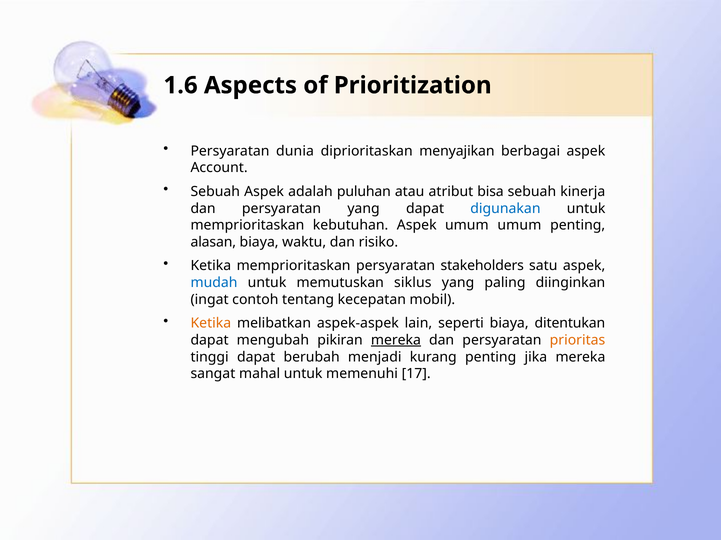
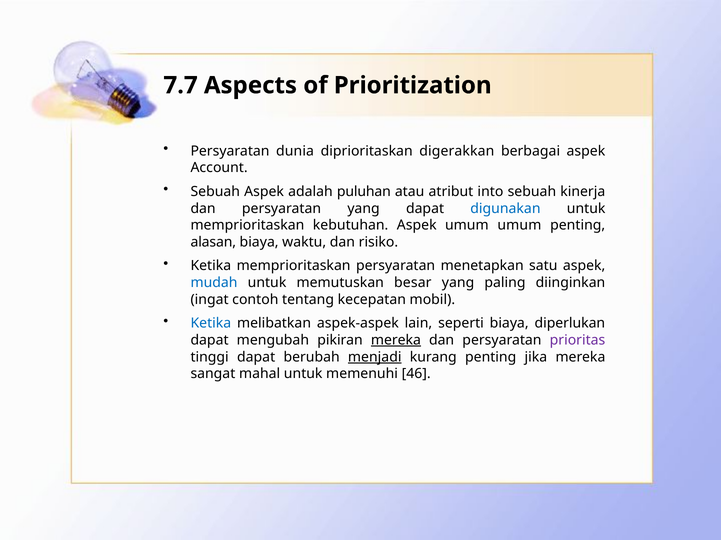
1.6: 1.6 -> 7.7 (181, 85)
menyajikan: menyajikan -> digerakkan (457, 151)
bisa: bisa -> into (490, 192)
stakeholders: stakeholders -> menetapkan (482, 266)
siklus: siklus -> besar (413, 283)
Ketika colour: orange -> blue (211, 324)
ditentukan: ditentukan -> diperlukan (570, 324)
prioritas colour: orange -> purple (578, 341)
menjadi underline: none -> present (375, 357)
17: 17 -> 46 (416, 374)
